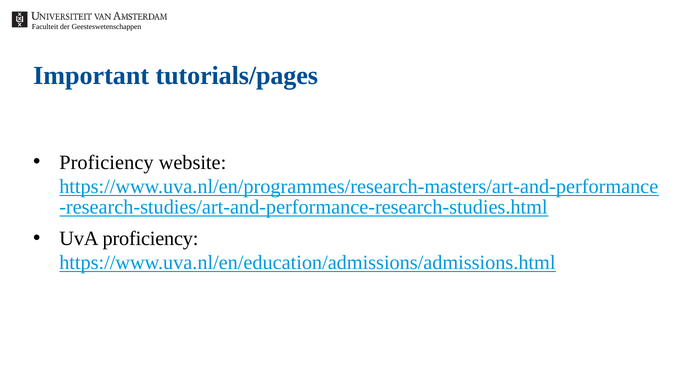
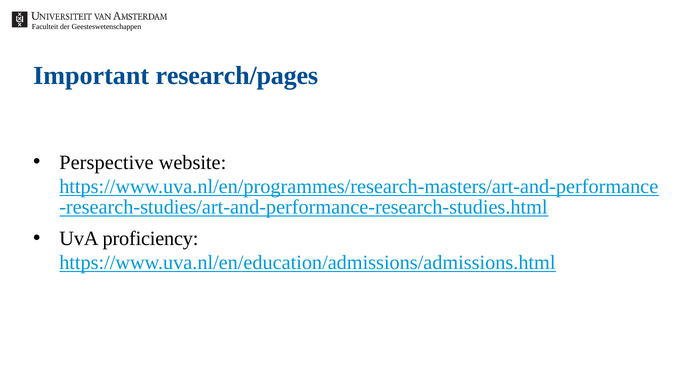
tutorials/pages: tutorials/pages -> research/pages (237, 76)
Proficiency: Proficiency -> Perspective (106, 163)
